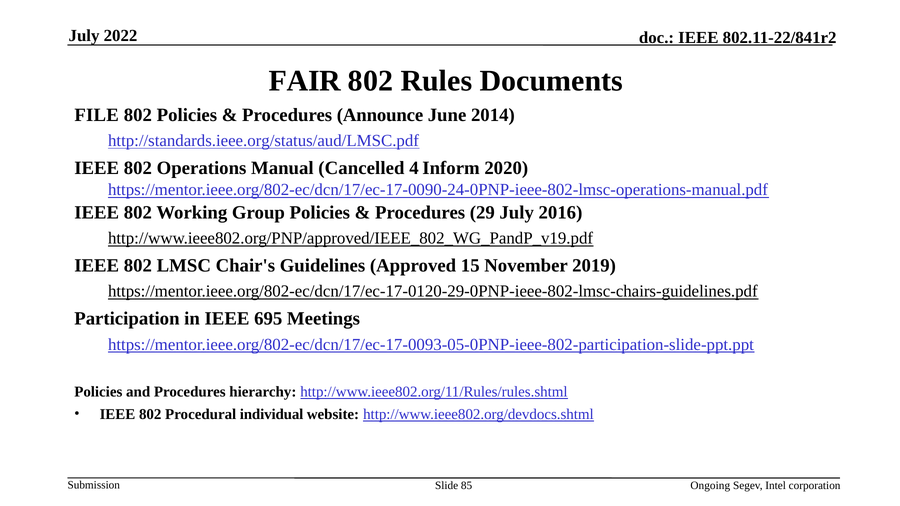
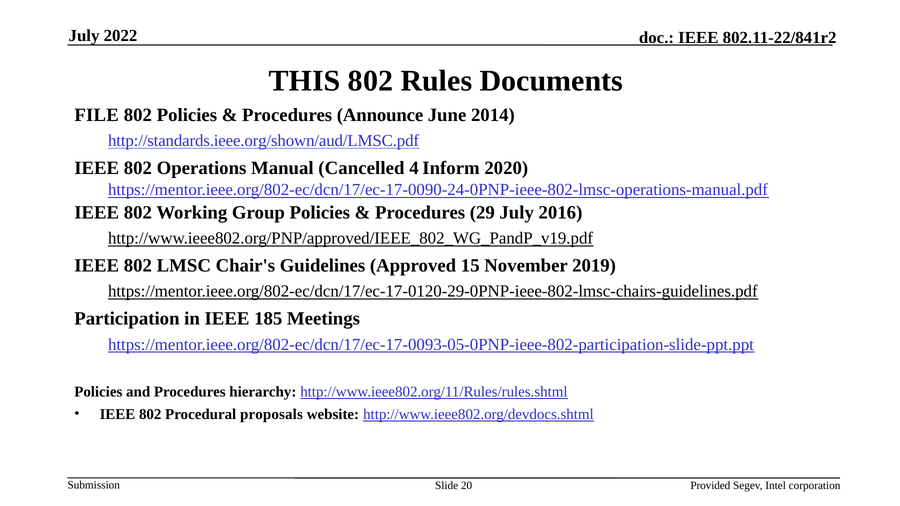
FAIR: FAIR -> THIS (305, 81)
http://standards.ieee.org/status/aud/LMSC.pdf: http://standards.ieee.org/status/aud/LMSC.pdf -> http://standards.ieee.org/shown/aud/LMSC.pdf (264, 141)
695: 695 -> 185 (268, 319)
individual: individual -> proposals (271, 415)
85: 85 -> 20 (467, 486)
Ongoing: Ongoing -> Provided (710, 486)
